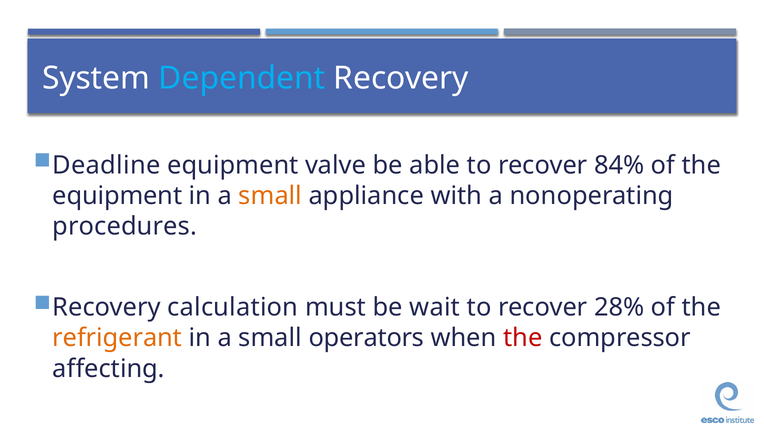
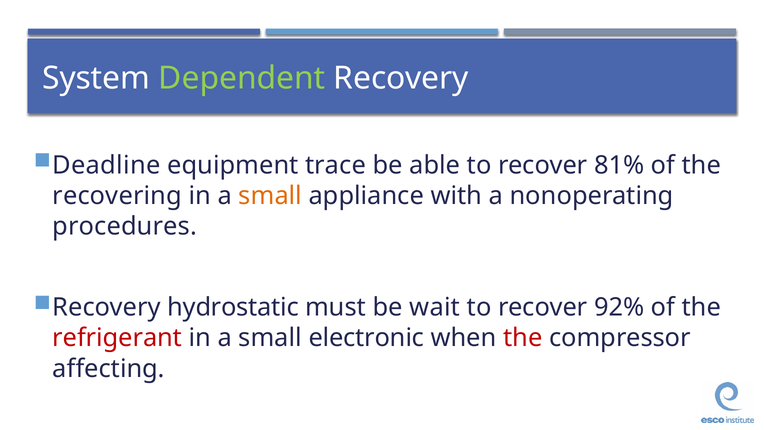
Dependent colour: light blue -> light green (242, 78)
valve: valve -> trace (336, 165)
84%: 84% -> 81% (619, 165)
equipment: equipment -> recovering (117, 196)
calculation: calculation -> hydrostatic (233, 307)
28%: 28% -> 92% (619, 307)
refrigerant colour: orange -> red (117, 338)
operators: operators -> electronic (366, 338)
